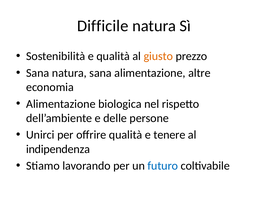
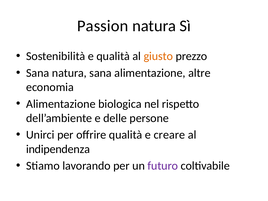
Difficile: Difficile -> Passion (103, 26)
tenere: tenere -> creare (169, 135)
futuro colour: blue -> purple (163, 166)
